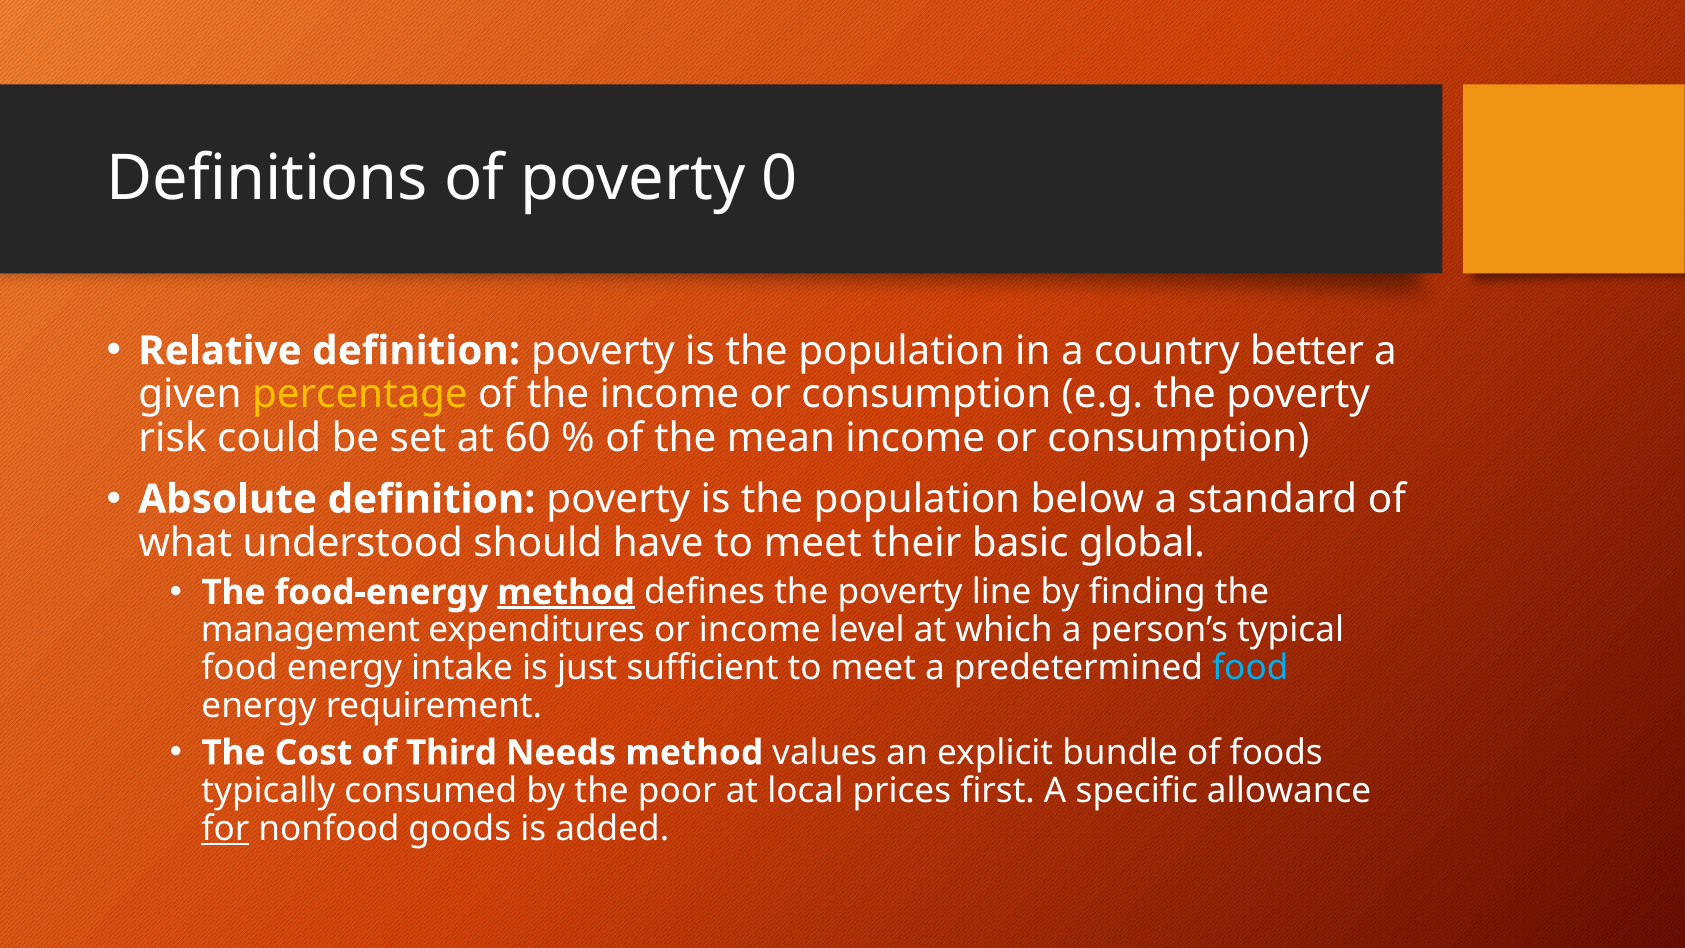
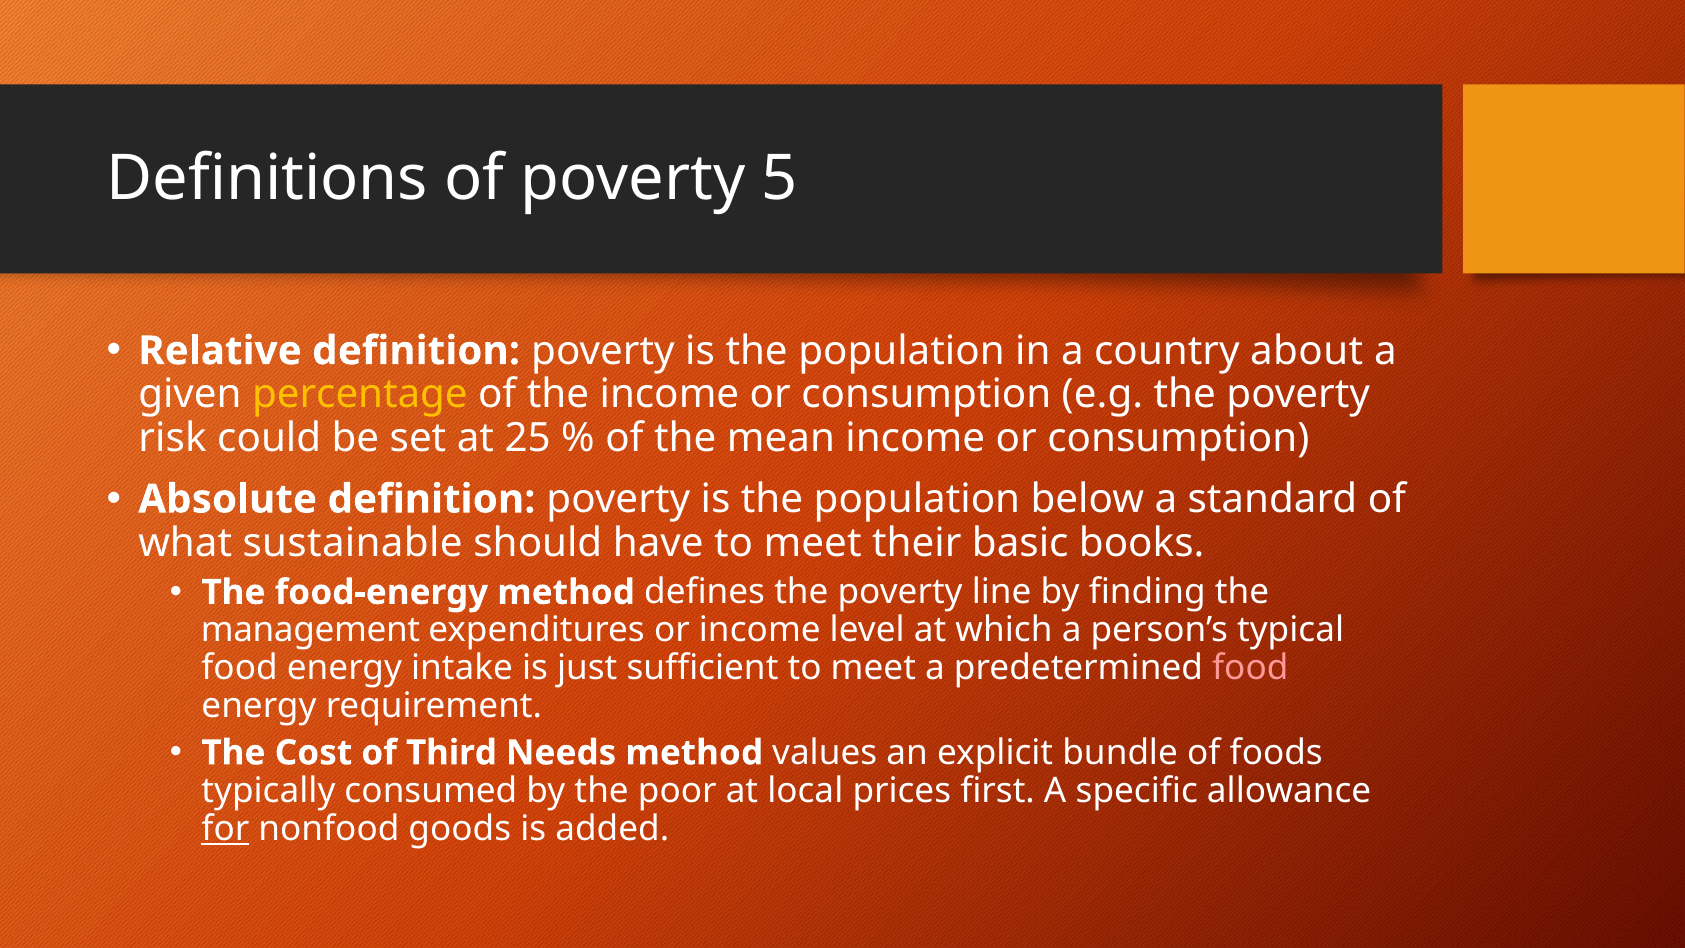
0: 0 -> 5 (780, 178)
better: better -> about (1307, 351)
60: 60 -> 25 (528, 438)
understood: understood -> sustainable (353, 543)
global: global -> books (1142, 543)
method underline: present -> none (566, 592)
food colour: light blue -> pink (1250, 668)
